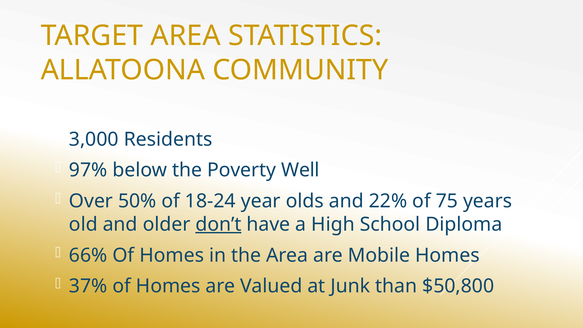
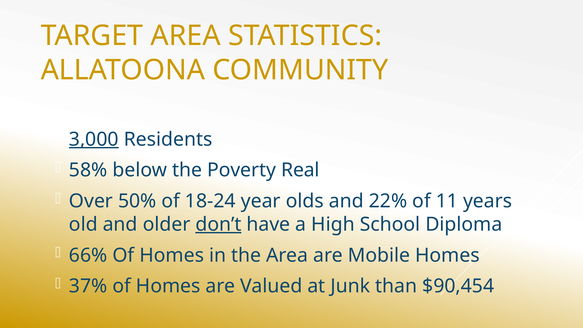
3,000 underline: none -> present (94, 139)
97%: 97% -> 58% (88, 170)
Well: Well -> Real (300, 170)
75: 75 -> 11 (447, 201)
$50,800: $50,800 -> $90,454 (458, 286)
